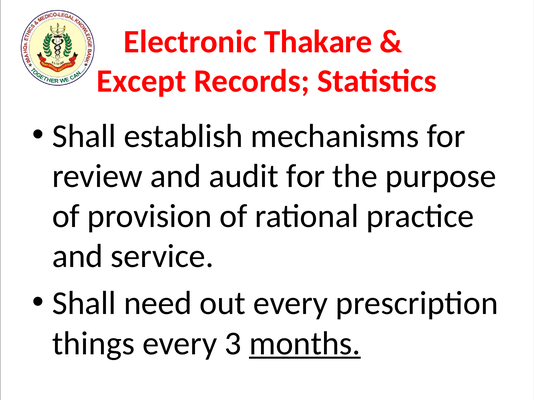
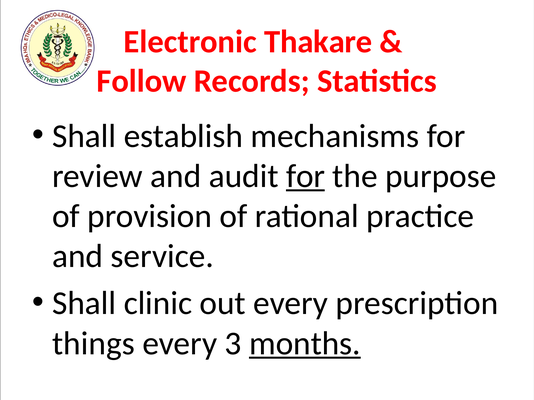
Except: Except -> Follow (142, 81)
for underline: none -> present (306, 176)
need: need -> clinic (158, 304)
